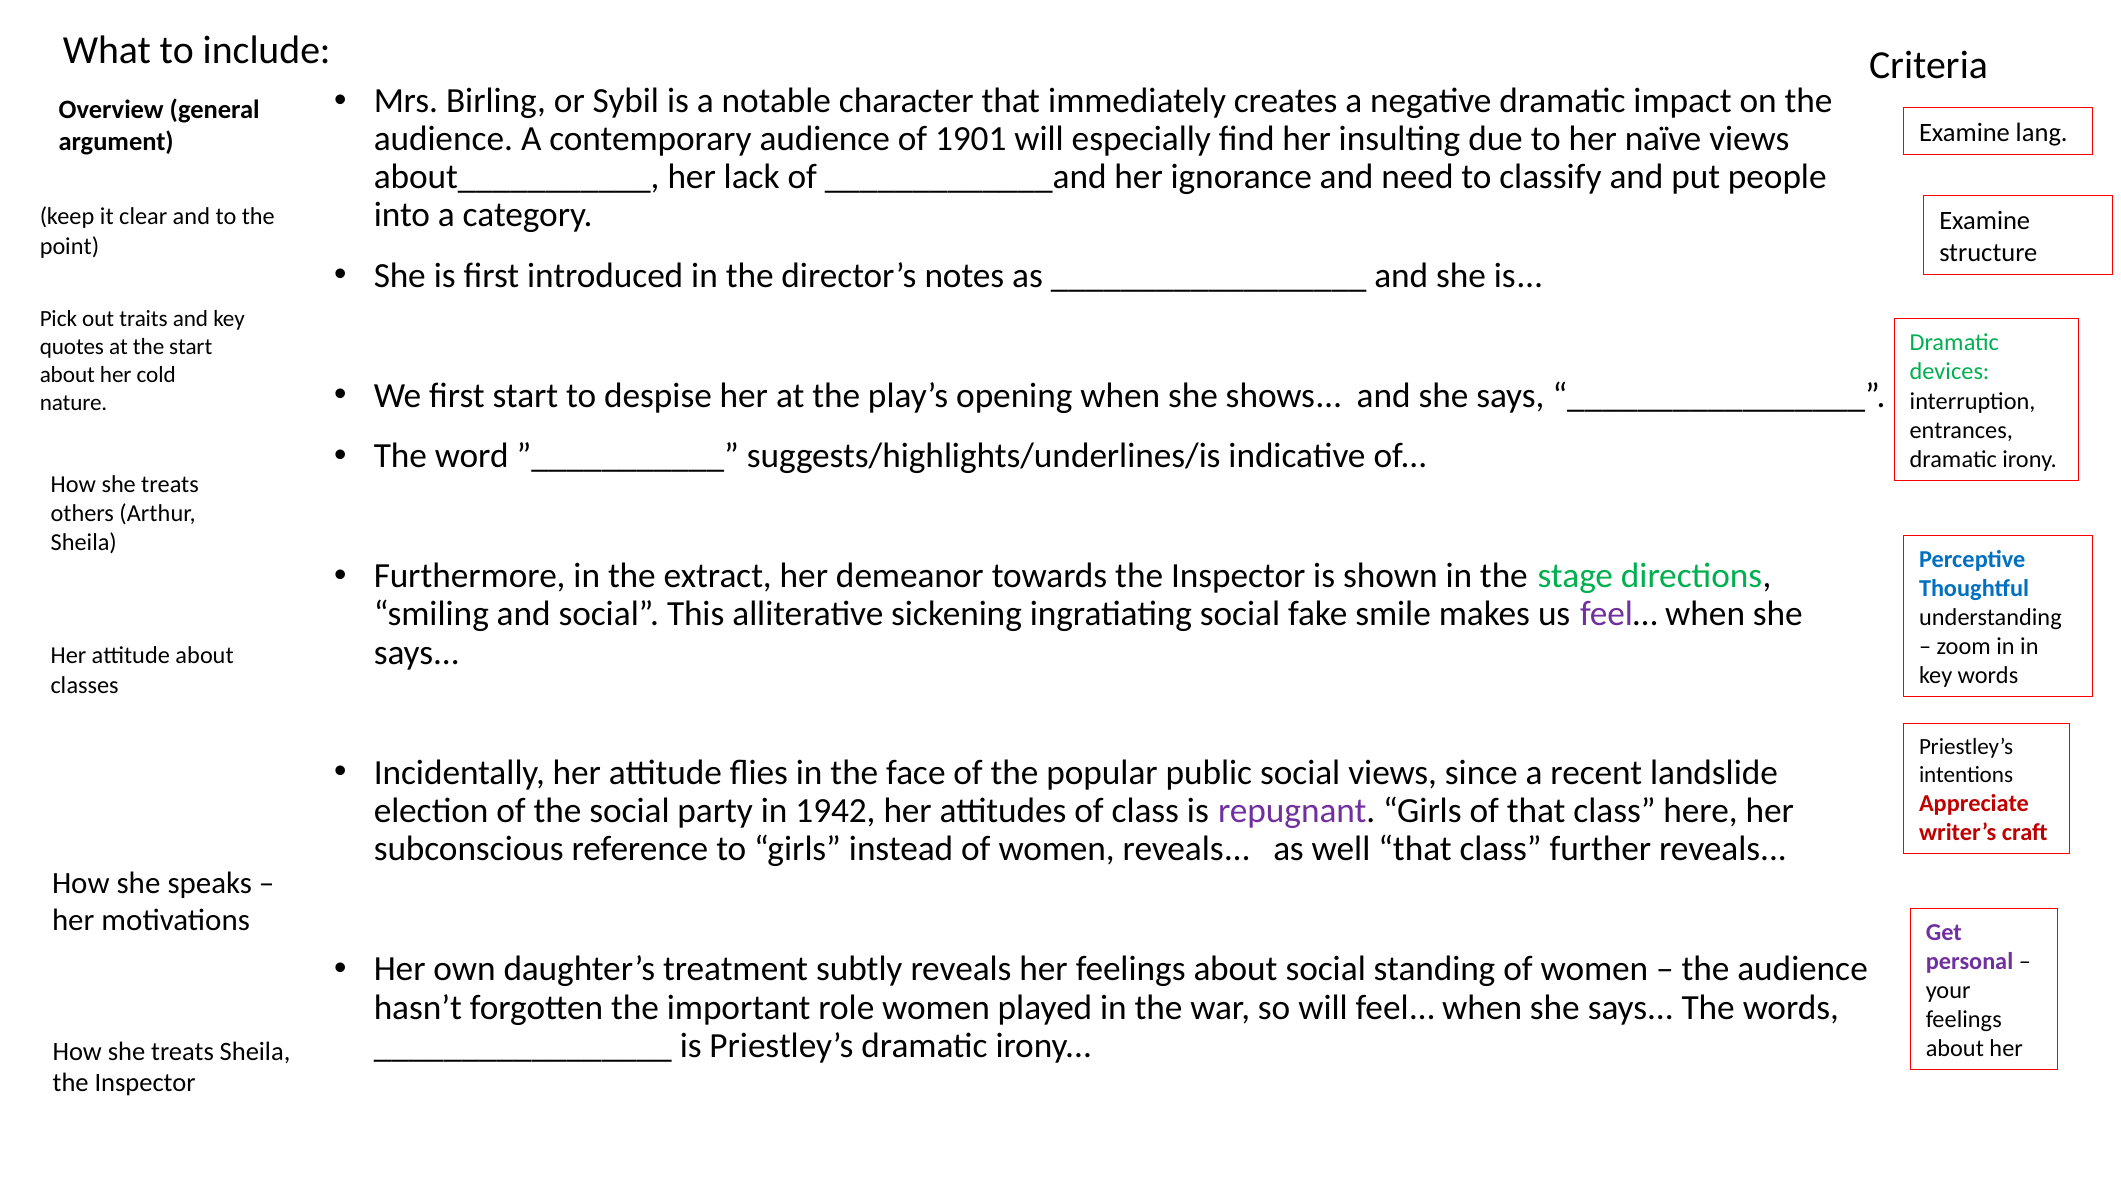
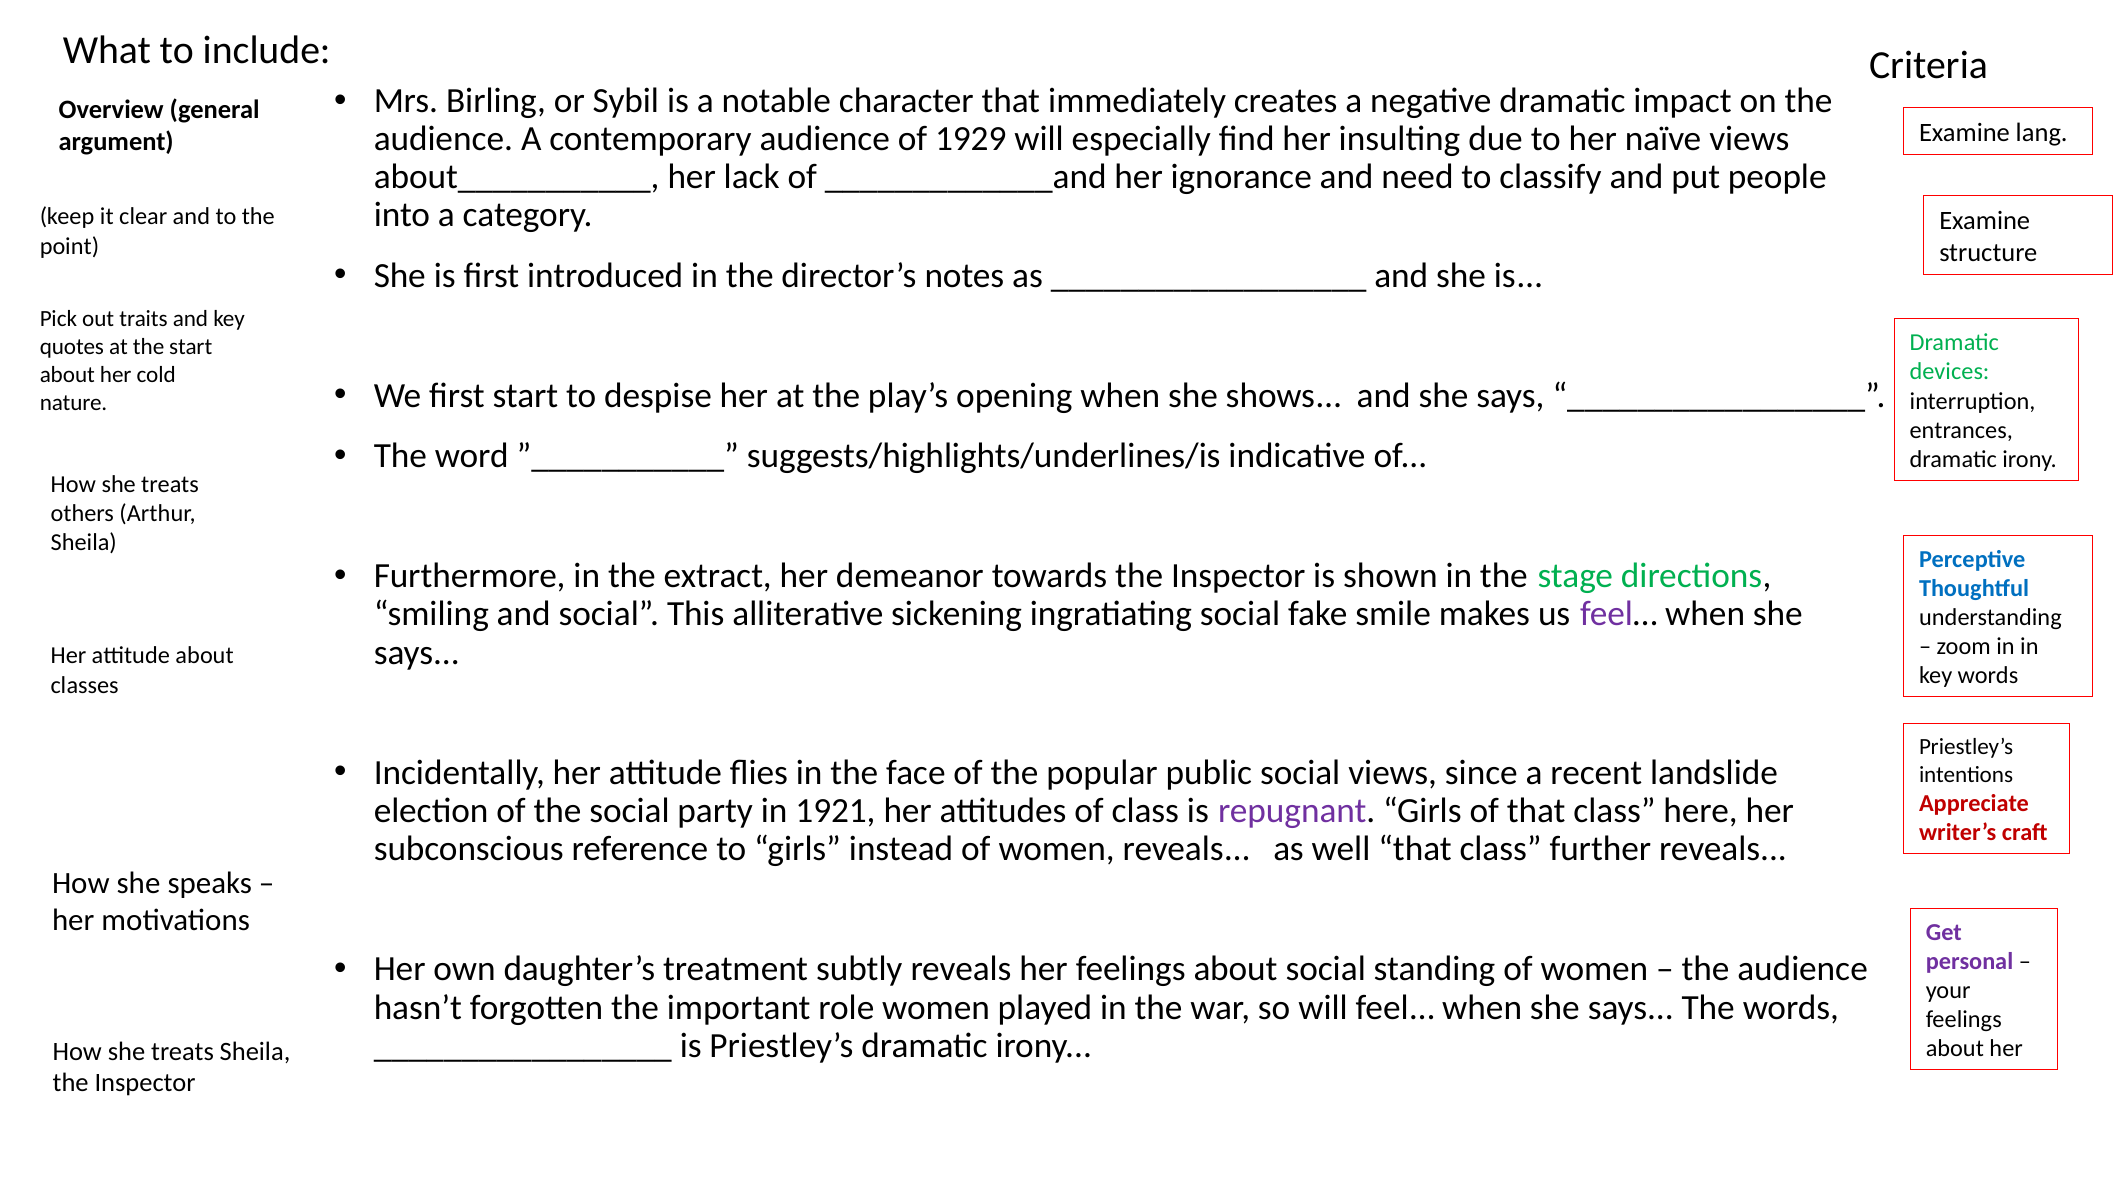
1901: 1901 -> 1929 (971, 139)
1942: 1942 -> 1921 (835, 811)
